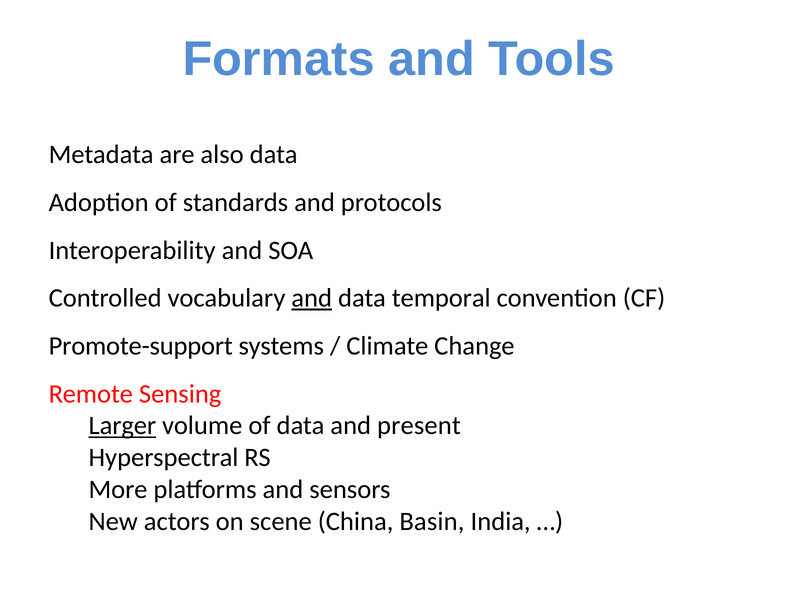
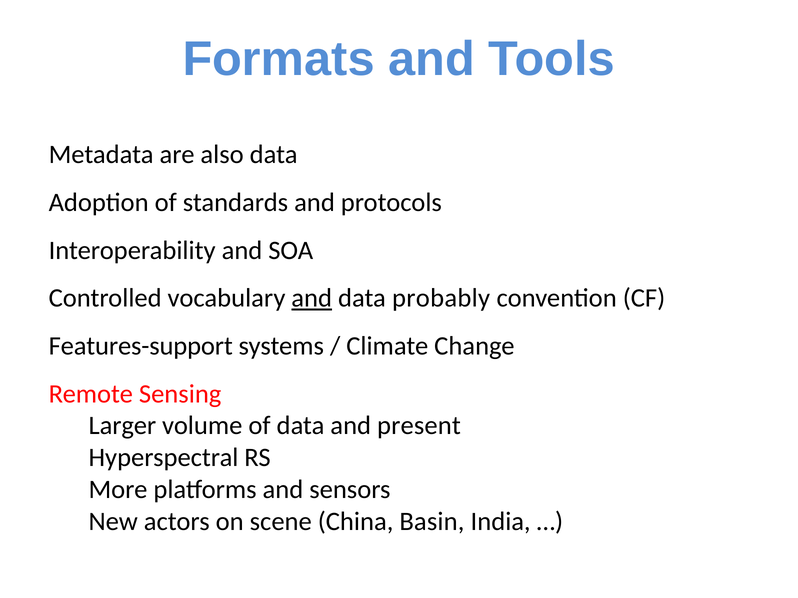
temporal: temporal -> probably (441, 298)
Promote-support: Promote-support -> Features-support (141, 346)
Larger underline: present -> none (122, 426)
